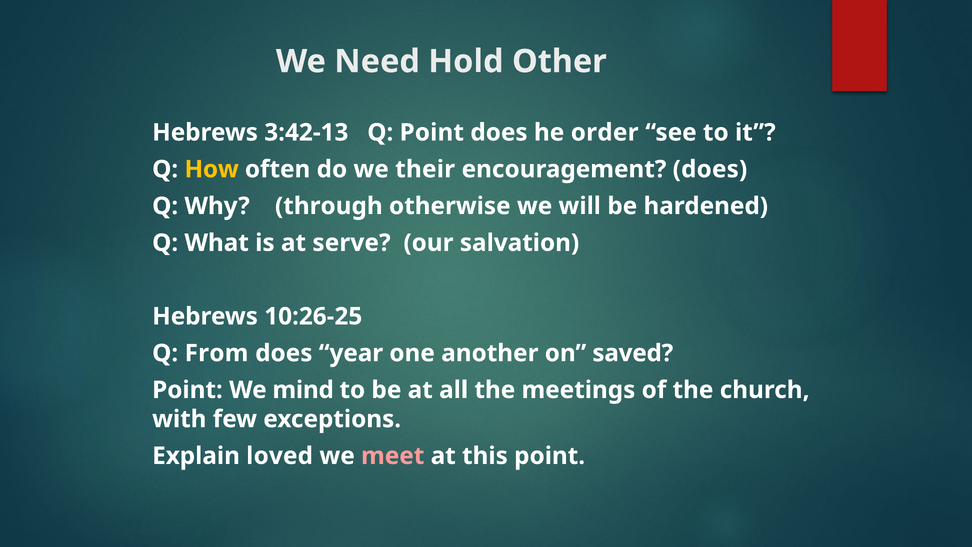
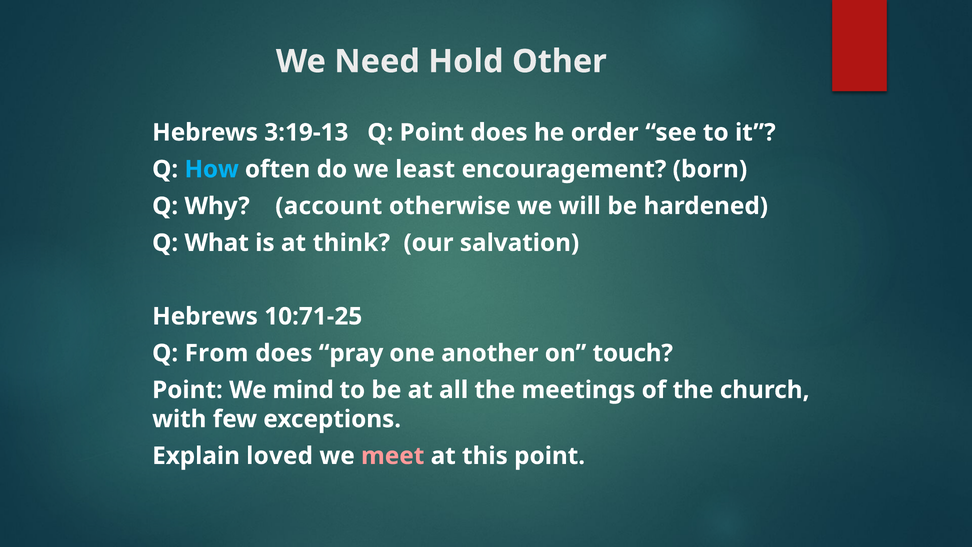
3:42-13: 3:42-13 -> 3:19-13 (306, 132)
How colour: yellow -> light blue (212, 169)
their: their -> least (425, 169)
encouragement does: does -> born (710, 169)
through: through -> account (329, 206)
serve: serve -> think (351, 243)
10:26-25: 10:26-25 -> 10:71-25 (313, 316)
year: year -> pray (351, 353)
saved: saved -> touch (633, 353)
